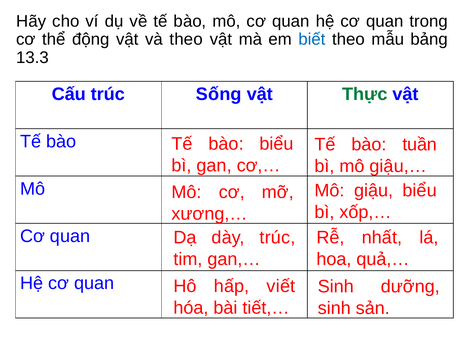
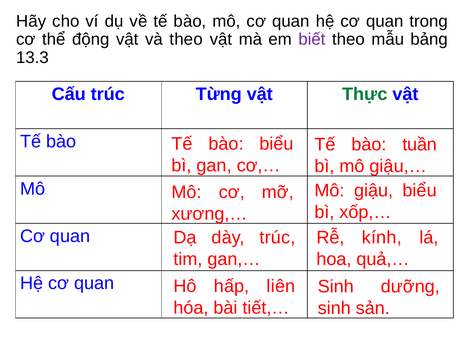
biết colour: blue -> purple (312, 39)
Sống: Sống -> Từng (219, 94)
nhất: nhất -> kính (382, 237)
viết: viết -> liên (281, 286)
